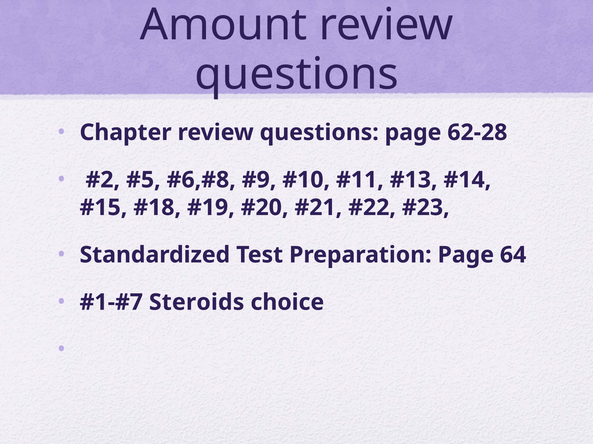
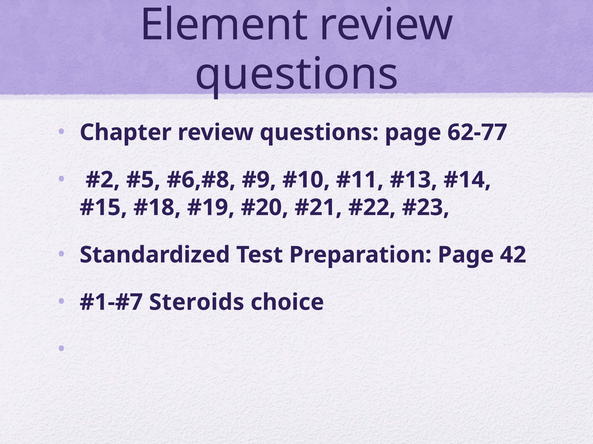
Amount: Amount -> Element (224, 25)
62-28: 62-28 -> 62-77 (477, 133)
64: 64 -> 42 (513, 255)
